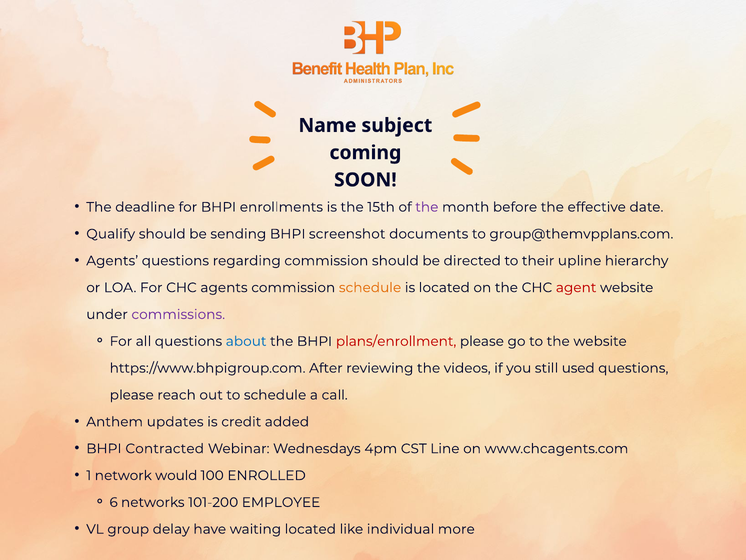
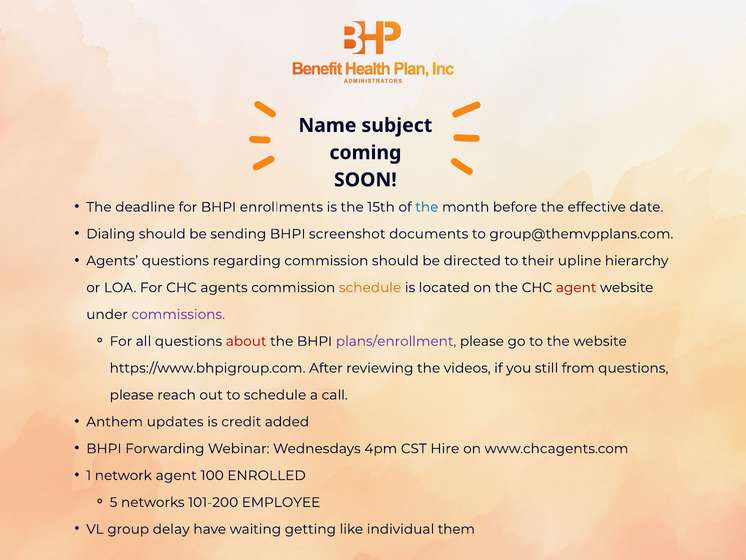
the colour: purple -> blue (427, 207)
Qualify: Qualify -> Dialing (111, 234)
about colour: blue -> red (246, 341)
plans/enrollment colour: red -> purple (396, 341)
used: used -> from (578, 368)
Contracted: Contracted -> Forwarding (165, 448)
Line: Line -> Hire (445, 448)
network would: would -> agent (176, 475)
6: 6 -> 5 (114, 502)
waiting located: located -> getting (310, 529)
more: more -> them (456, 529)
